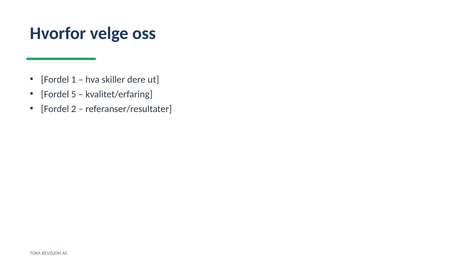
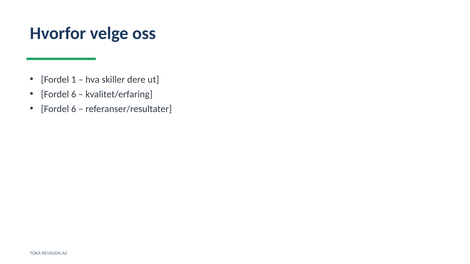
5: 5 -> 6 (74, 94)
2: 2 -> 6 (74, 109)
